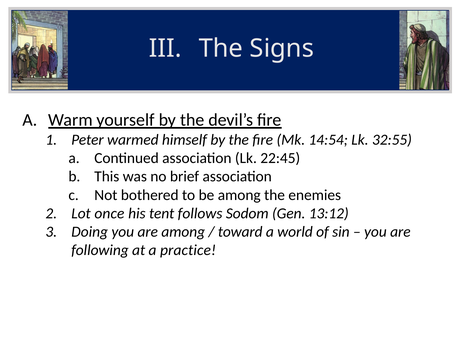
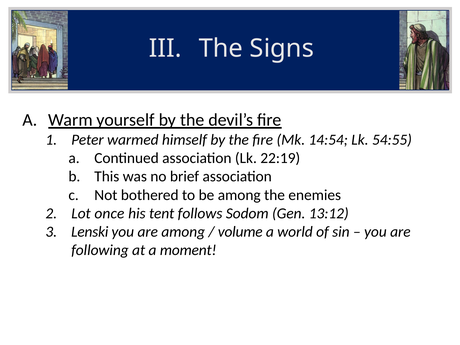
32:55: 32:55 -> 54:55 (392, 140)
22:45: 22:45 -> 22:19 (280, 158)
Doing: Doing -> Lenski (90, 232)
toward: toward -> volume (240, 232)
practice: practice -> moment (188, 250)
